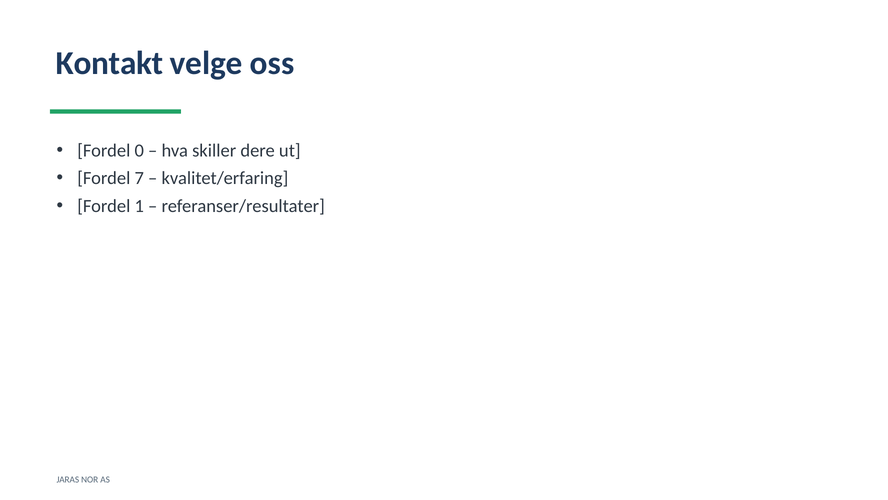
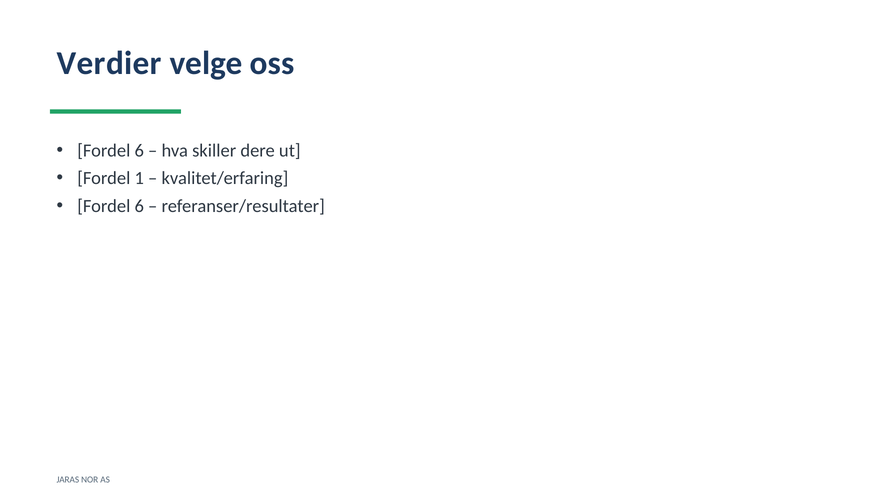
Kontakt: Kontakt -> Verdier (109, 63)
0: 0 -> 6 (139, 150)
7: 7 -> 1 (139, 178)
1: 1 -> 6 (139, 206)
